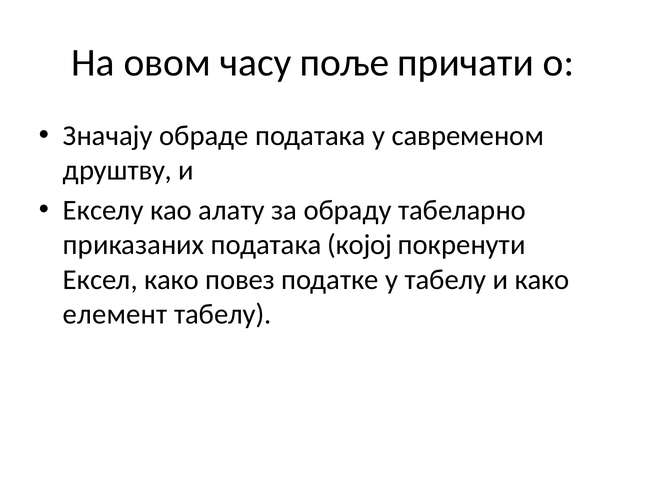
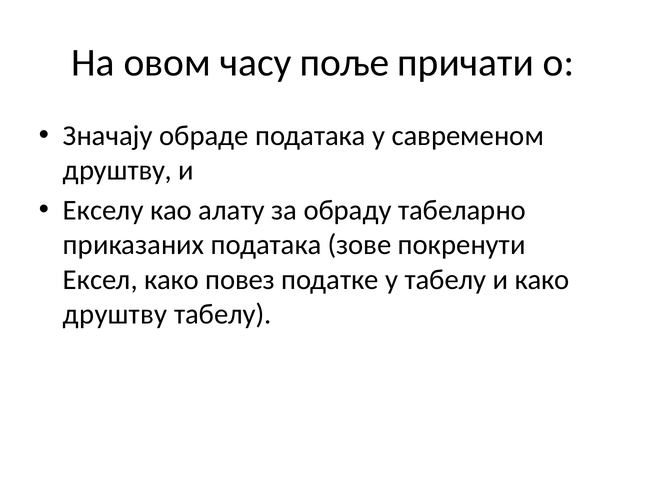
којој: којој -> зове (360, 245)
елемент: елемент -> друштву (115, 314)
